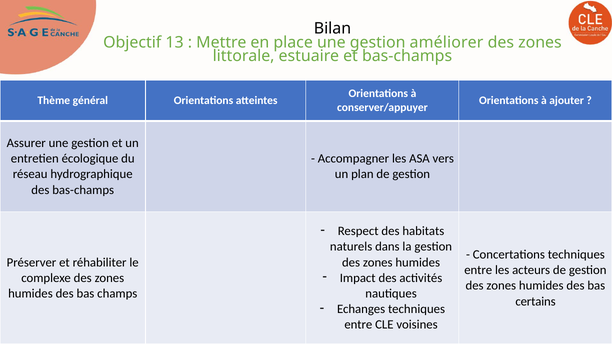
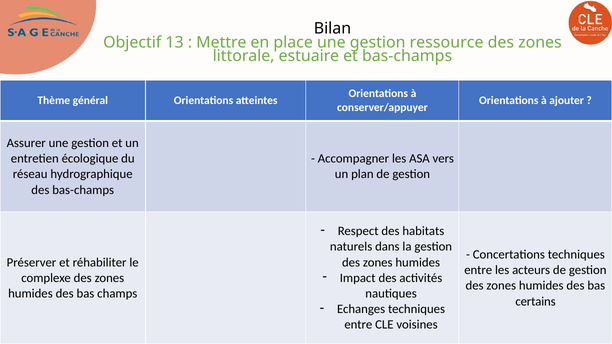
améliorer: améliorer -> ressource (447, 42)
